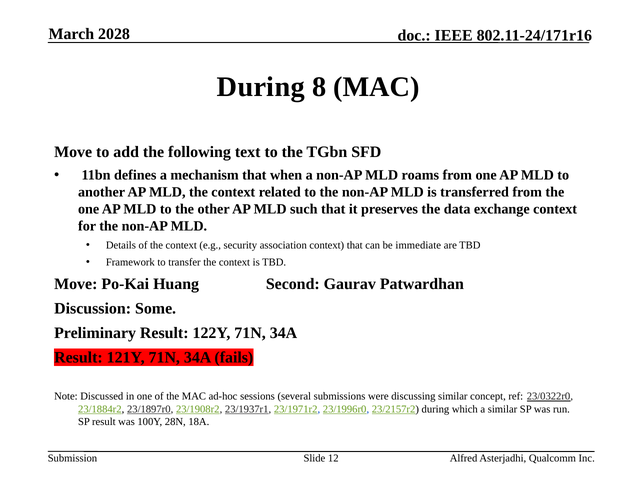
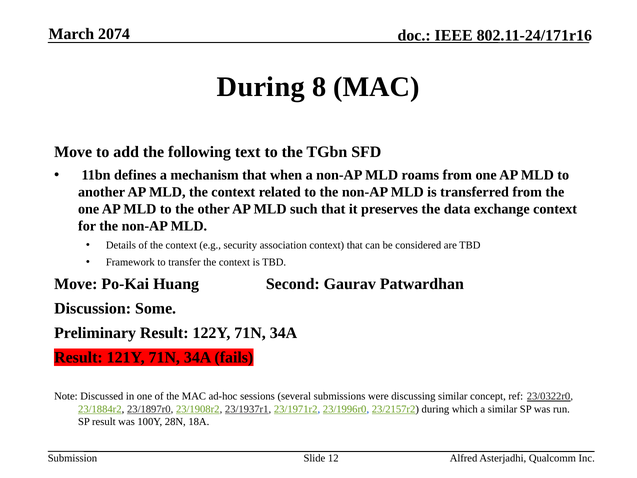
2028: 2028 -> 2074 (114, 34)
immediate: immediate -> considered (418, 245)
